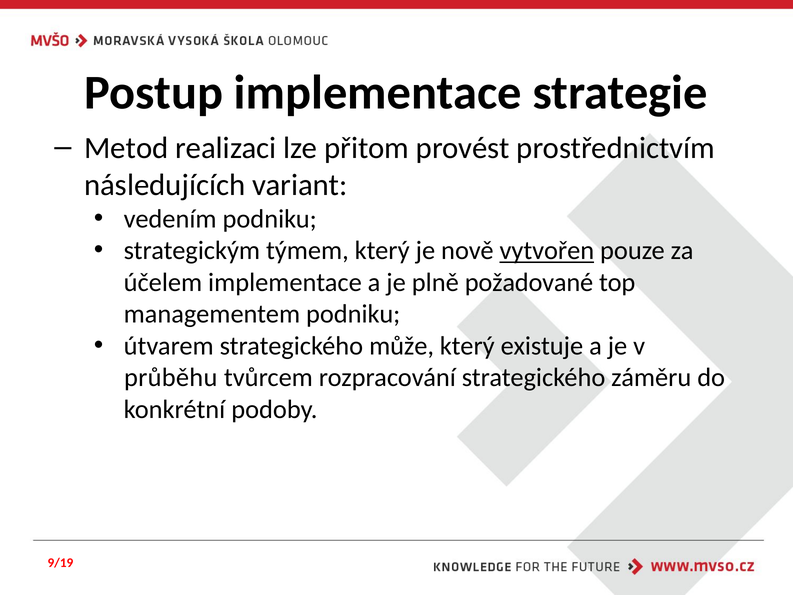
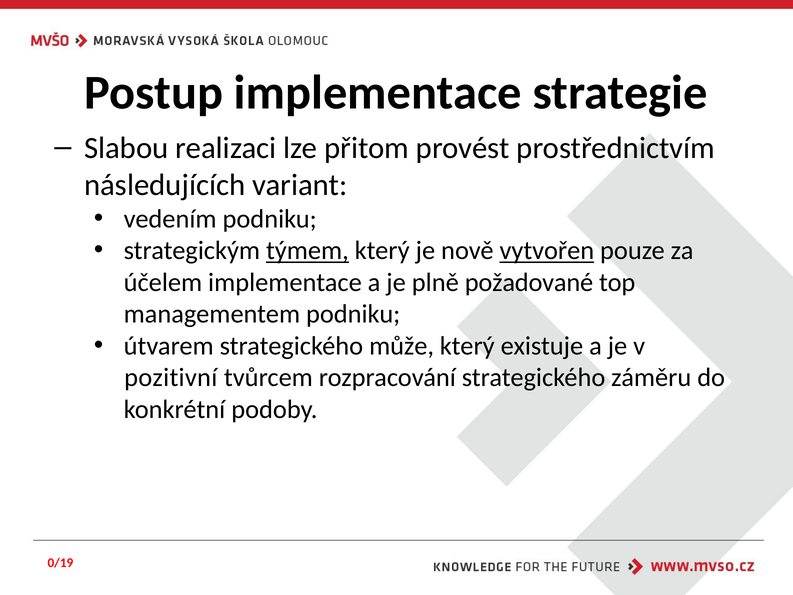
Metod: Metod -> Slabou (126, 148)
týmem underline: none -> present (307, 251)
průběhu: průběhu -> pozitivní (171, 378)
9/19: 9/19 -> 0/19 (60, 563)
